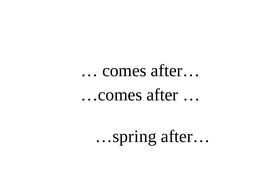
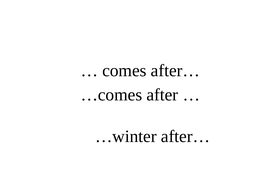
…spring: …spring -> …winter (126, 136)
